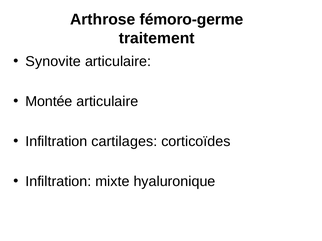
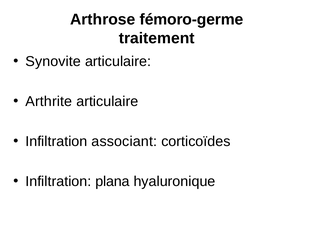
Montée: Montée -> Arthrite (49, 102)
cartilages: cartilages -> associant (124, 142)
mixte: mixte -> plana (112, 182)
